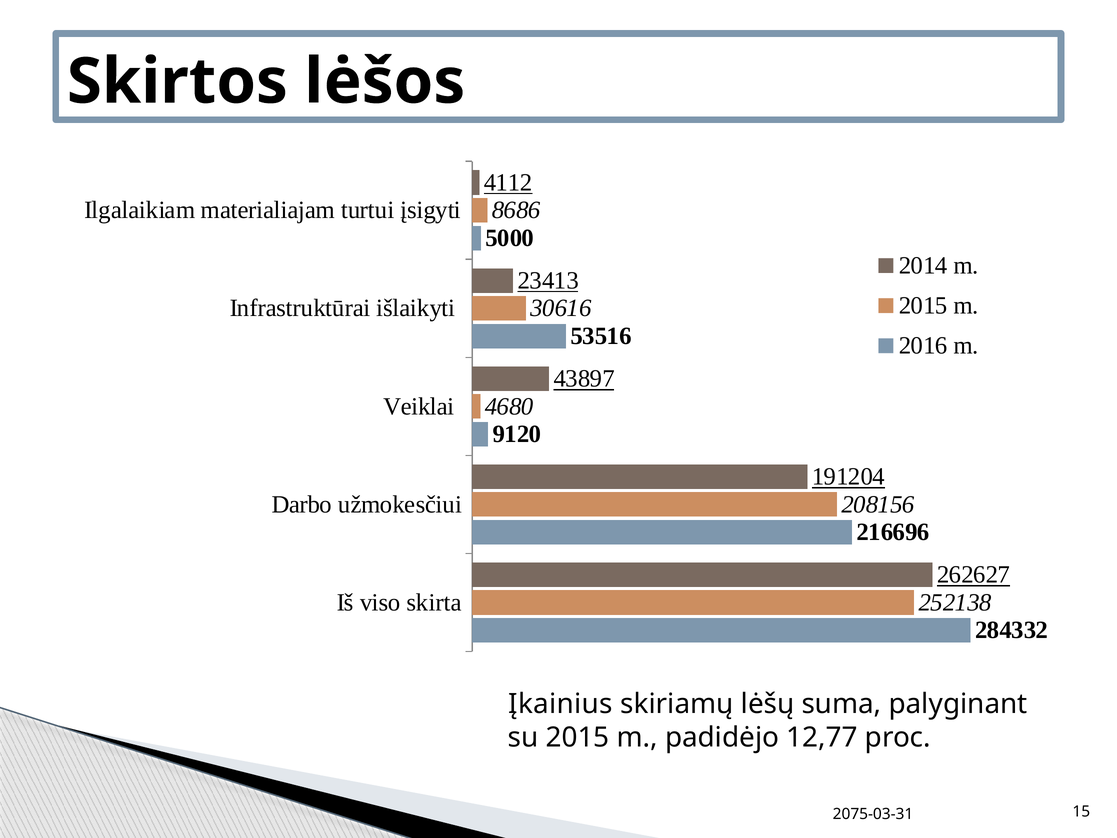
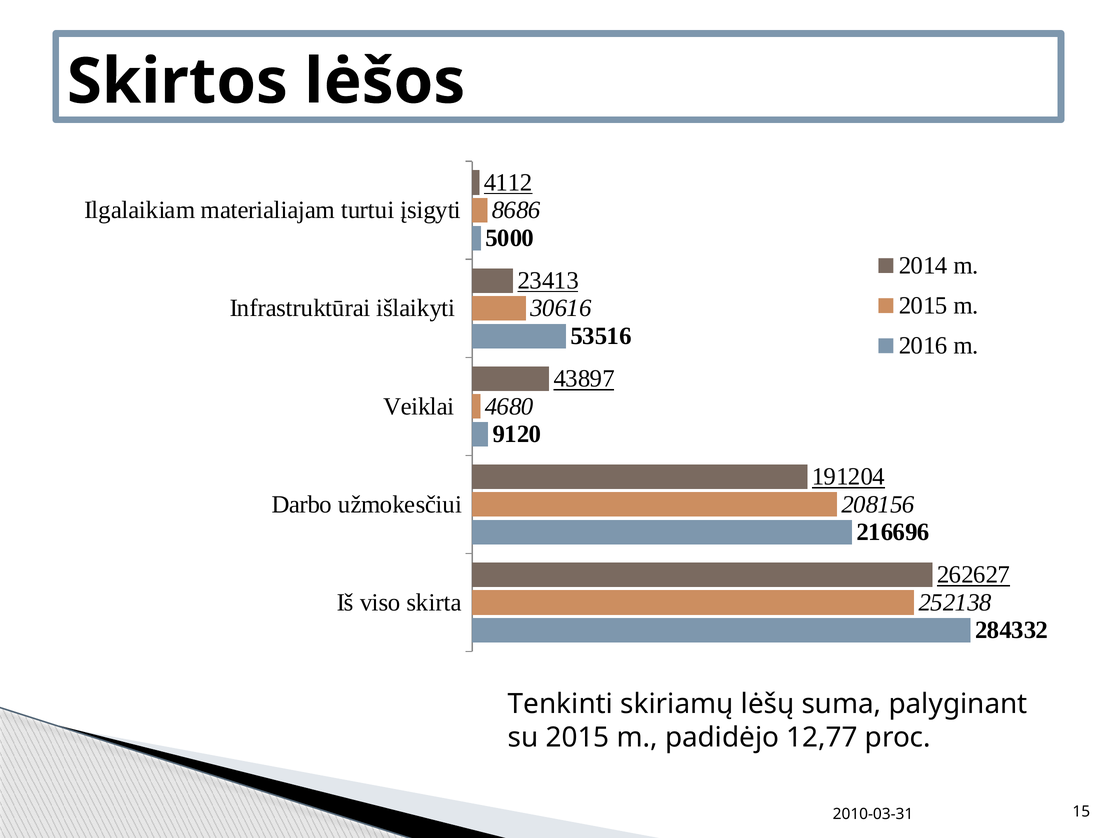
Įkainius: Įkainius -> Tenkinti (561, 704)
2075-03-31: 2075-03-31 -> 2010-03-31 (873, 814)
